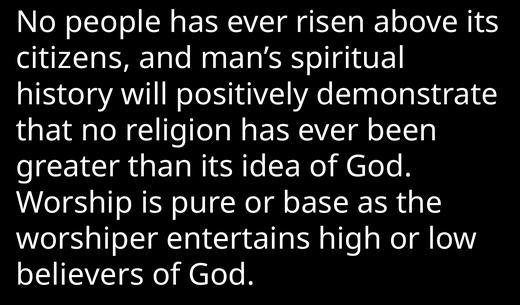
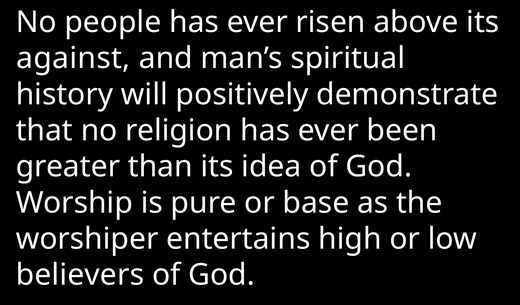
citizens: citizens -> against (73, 58)
